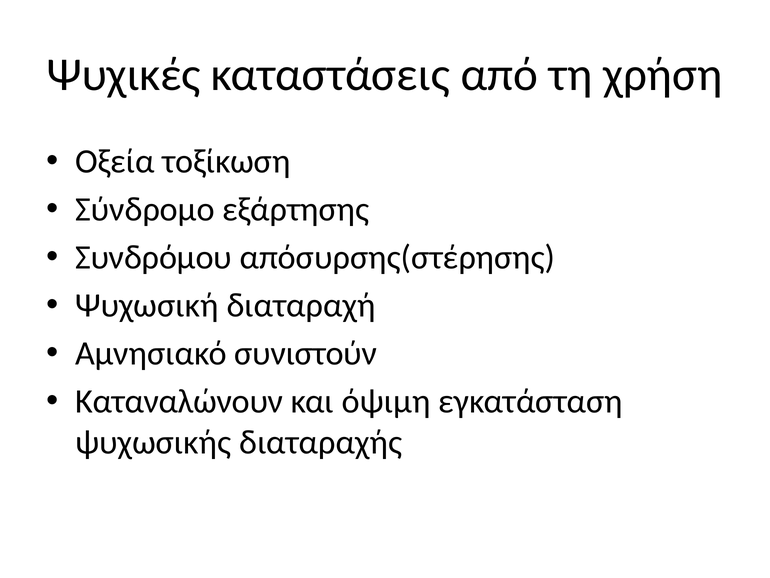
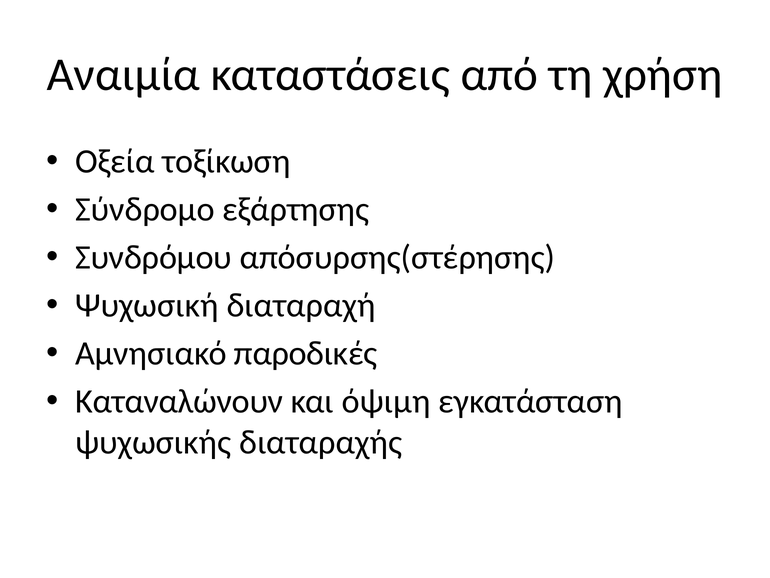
Ψυχικές: Ψυχικές -> Αναιμία (123, 75)
συνιστούν: συνιστούν -> παροδικές (306, 353)
